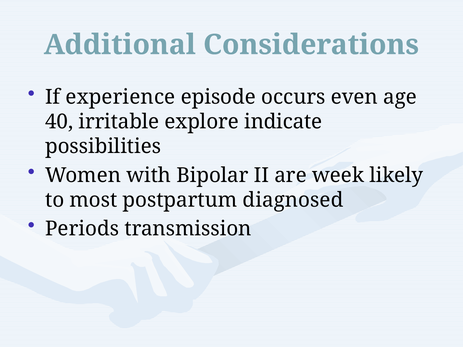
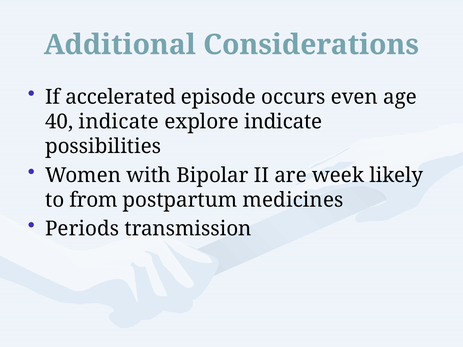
experience: experience -> accelerated (121, 97)
40 irritable: irritable -> indicate (119, 122)
most: most -> from (93, 200)
diagnosed: diagnosed -> medicines (293, 200)
